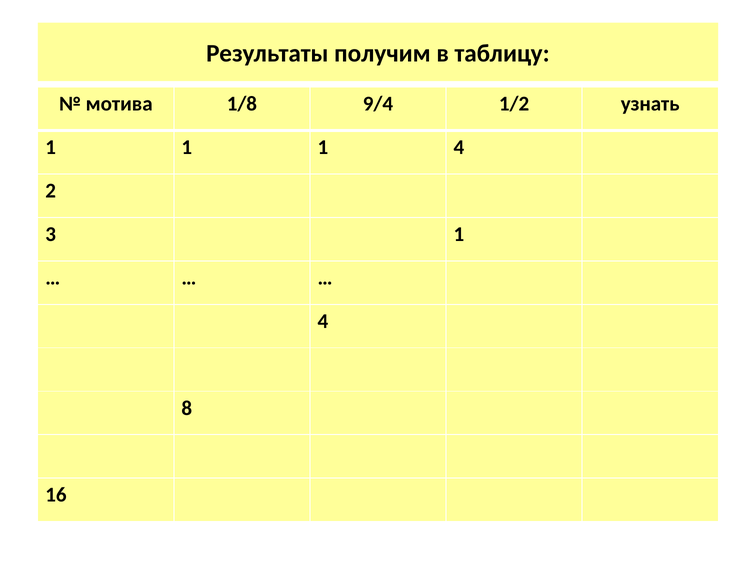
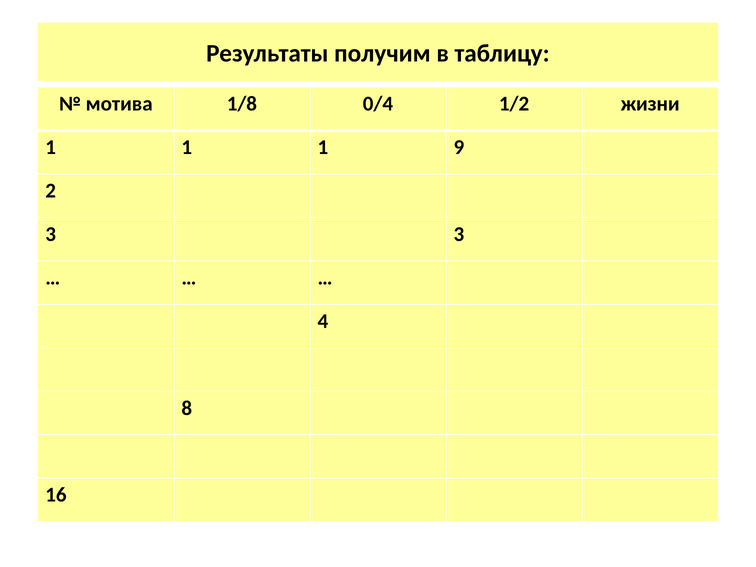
9/4: 9/4 -> 0/4 (378, 104)
узнать: узнать -> жизни (650, 104)
1 4: 4 -> 9 (459, 147)
3 1: 1 -> 3 (459, 234)
